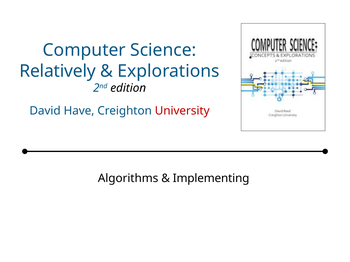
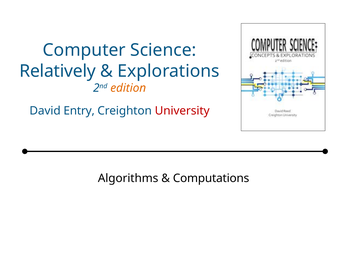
edition colour: black -> orange (128, 88)
Have: Have -> Entry (79, 111)
Implementing: Implementing -> Computations (211, 179)
